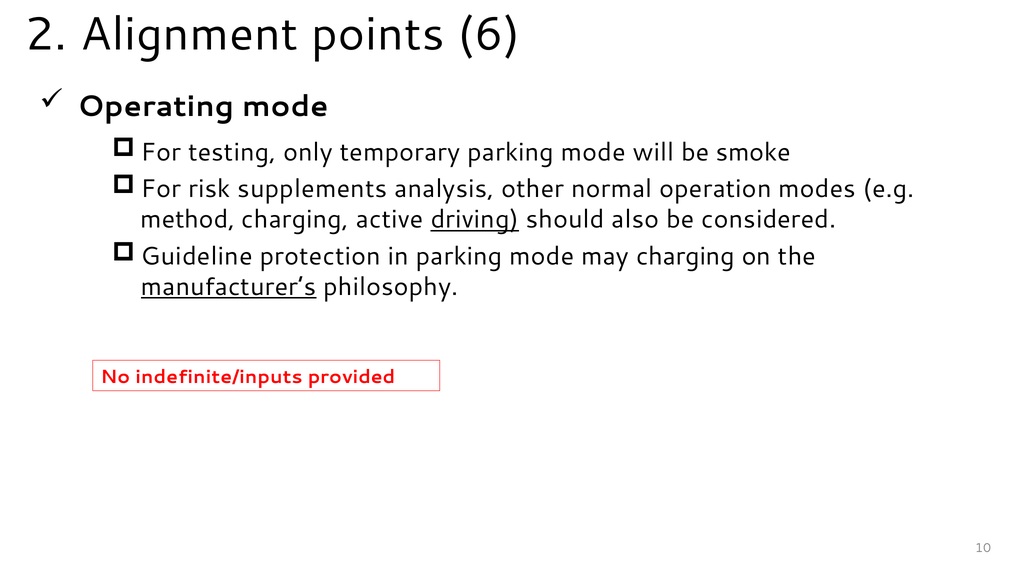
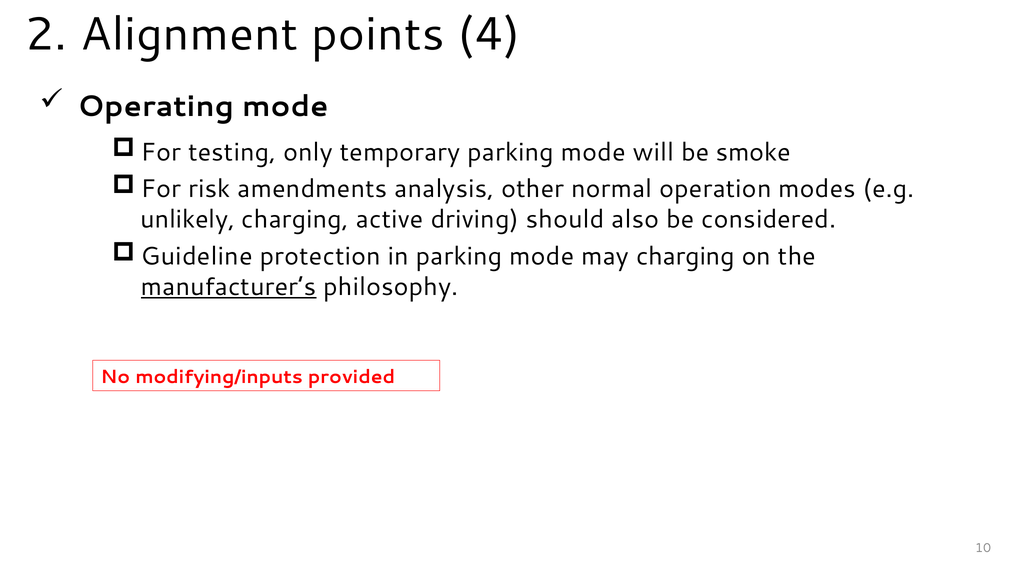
6: 6 -> 4 (489, 34)
supplements: supplements -> amendments (312, 189)
method: method -> unlikely (188, 219)
driving underline: present -> none (475, 219)
indefinite/inputs: indefinite/inputs -> modifying/inputs (219, 377)
